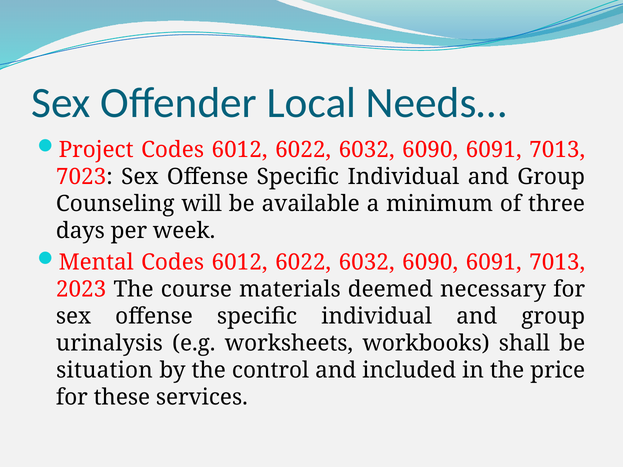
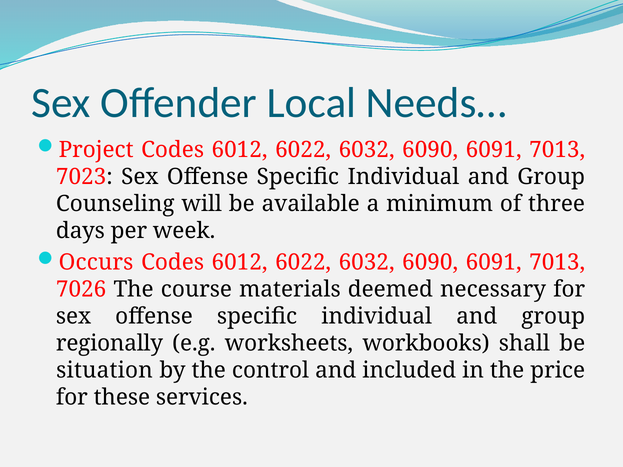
Mental: Mental -> Occurs (96, 262)
2023: 2023 -> 7026 (81, 289)
urinalysis: urinalysis -> regionally (110, 343)
